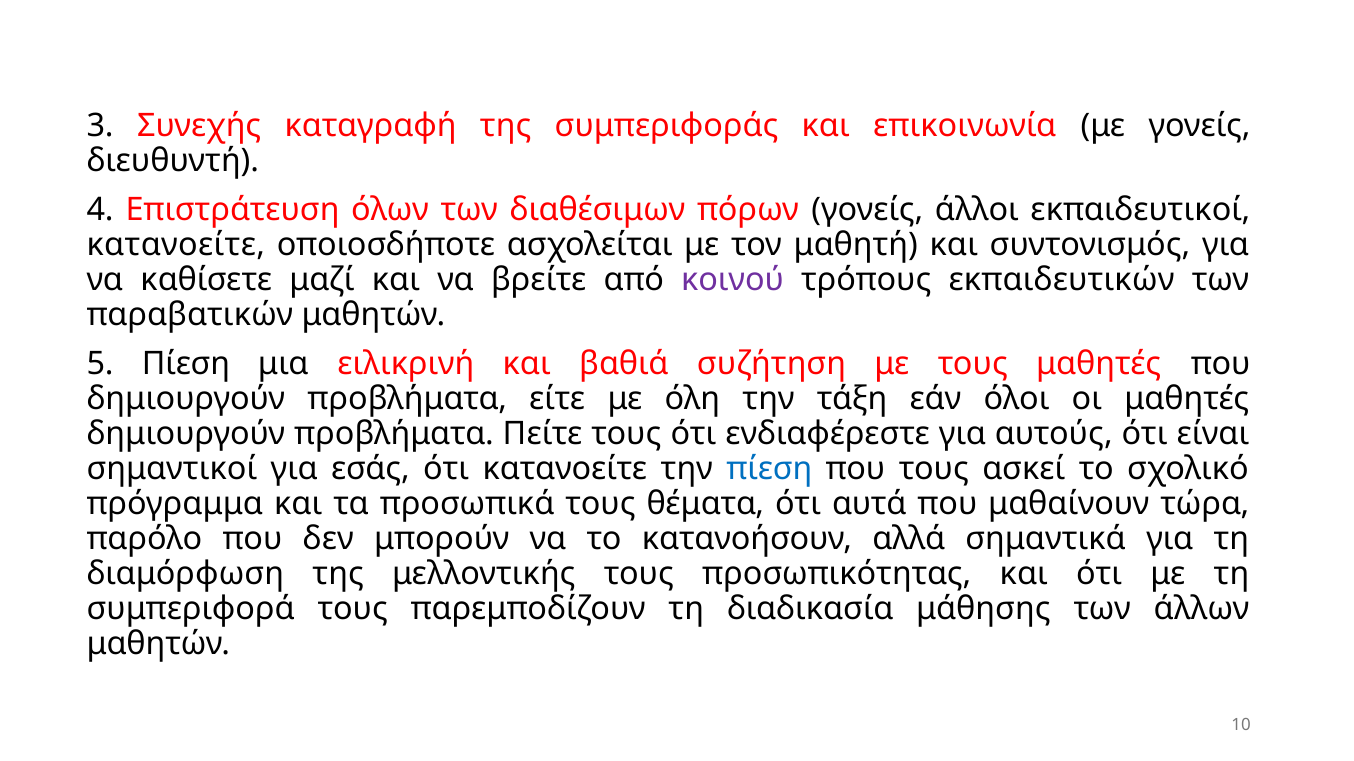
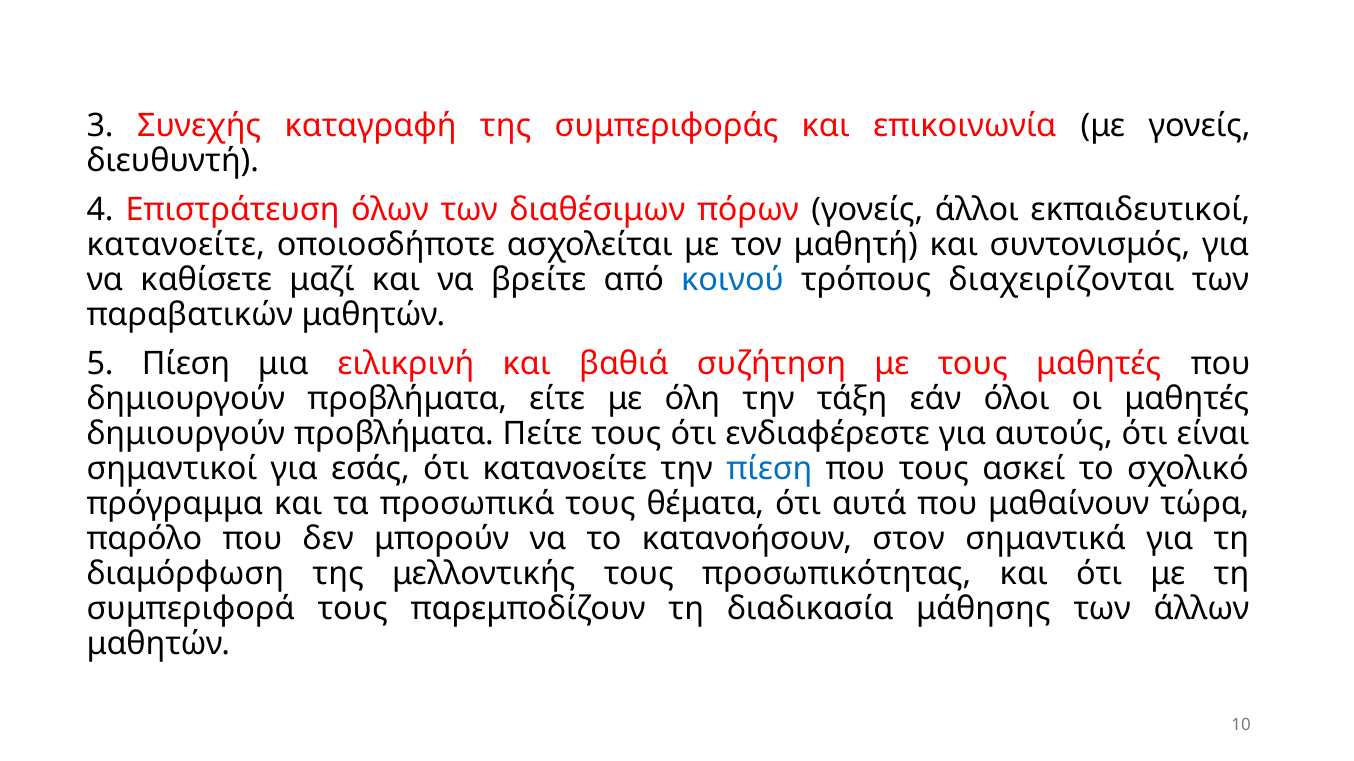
κοινού colour: purple -> blue (733, 280)
εκπαιδευτικών: εκπαιδευτικών -> διαχειρίζονται (1062, 280)
αλλά: αλλά -> στον (909, 539)
